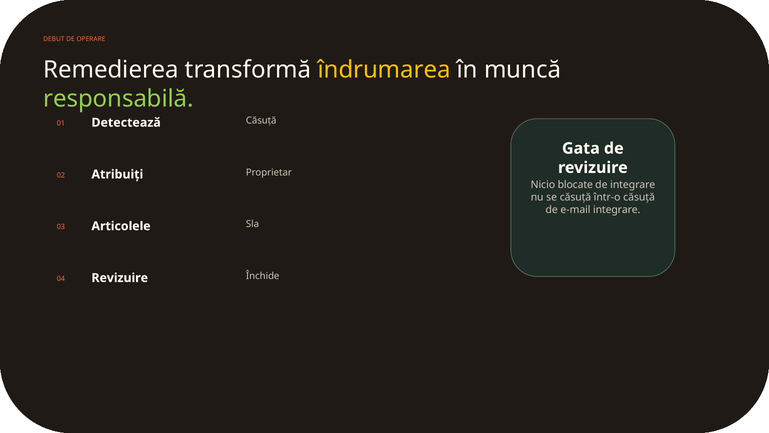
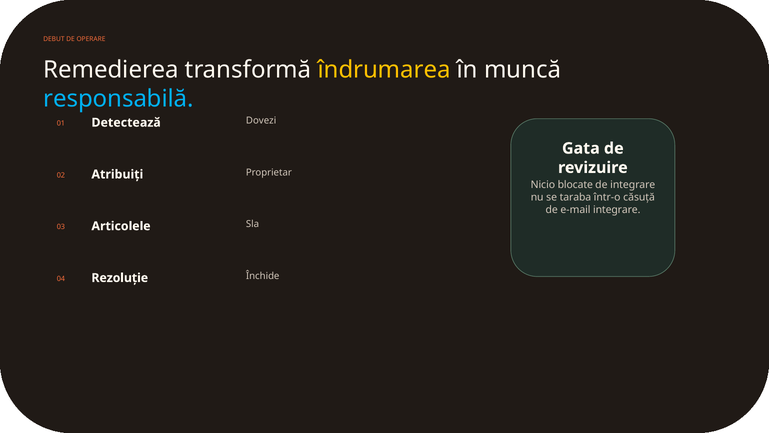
responsabilă colour: light green -> light blue (119, 99)
Detectează Căsuță: Căsuță -> Dovezi (261, 121)
se căsuță: căsuță -> taraba (575, 197)
04 Revizuire: Revizuire -> Rezoluție (120, 278)
